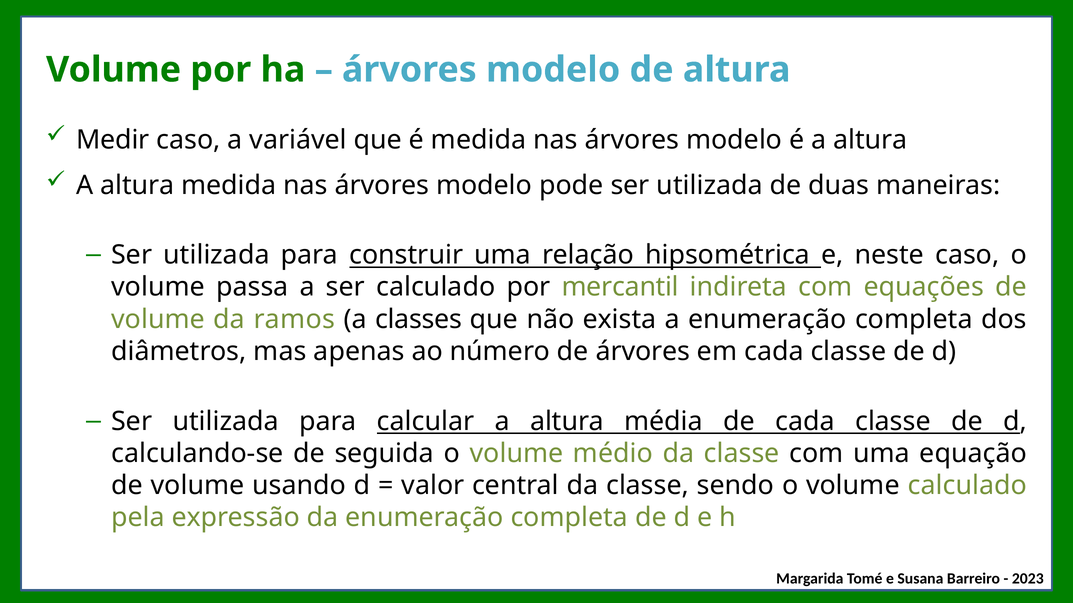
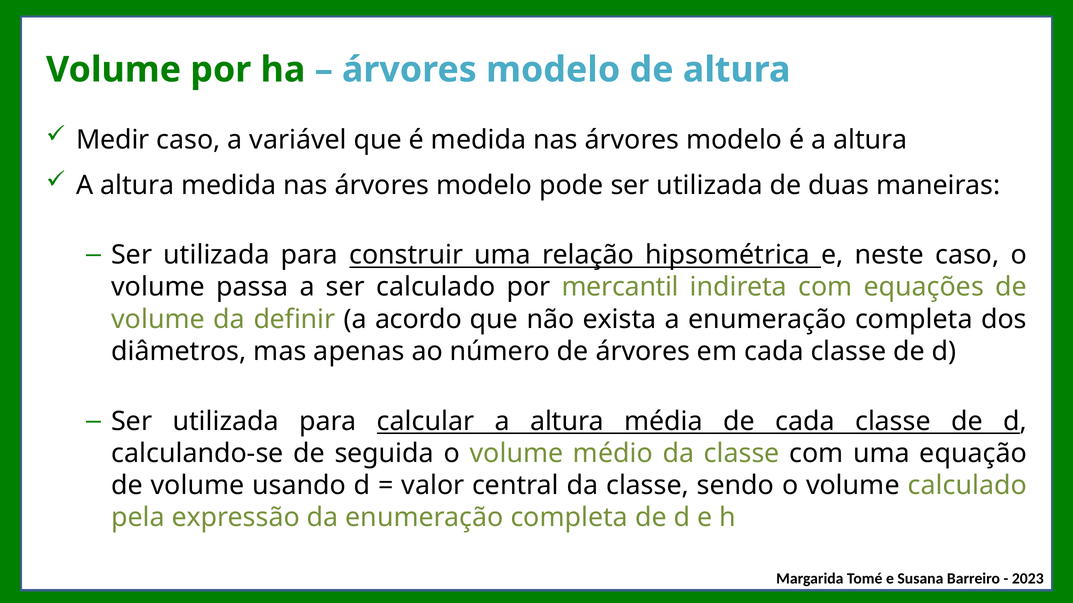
ramos: ramos -> definir (294, 320)
classes: classes -> acordo (419, 320)
